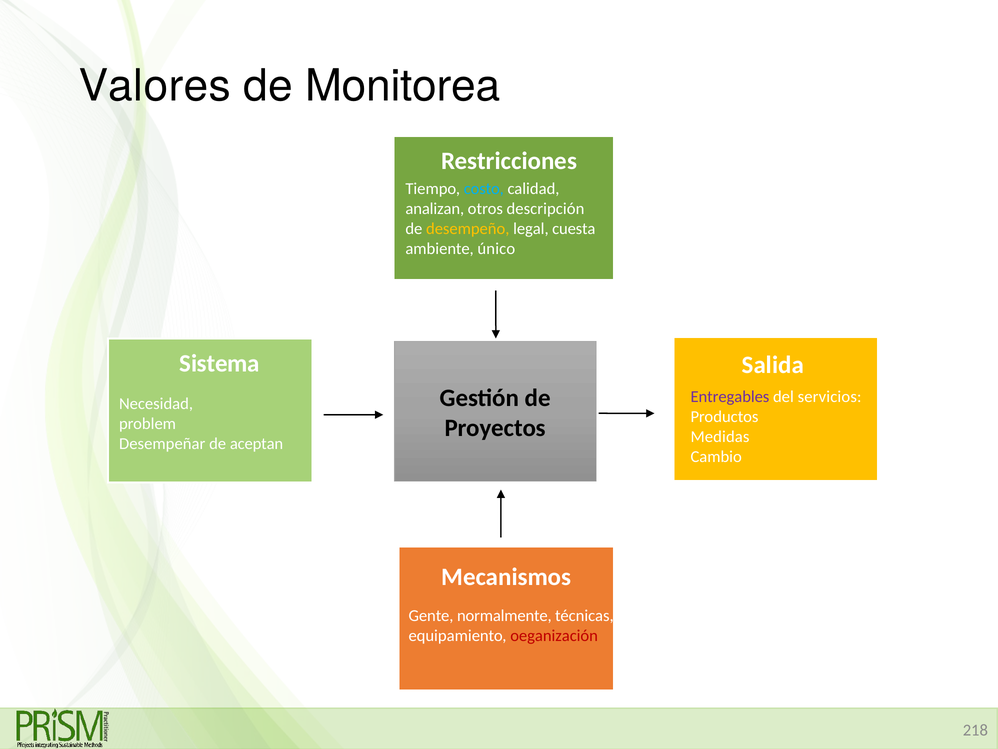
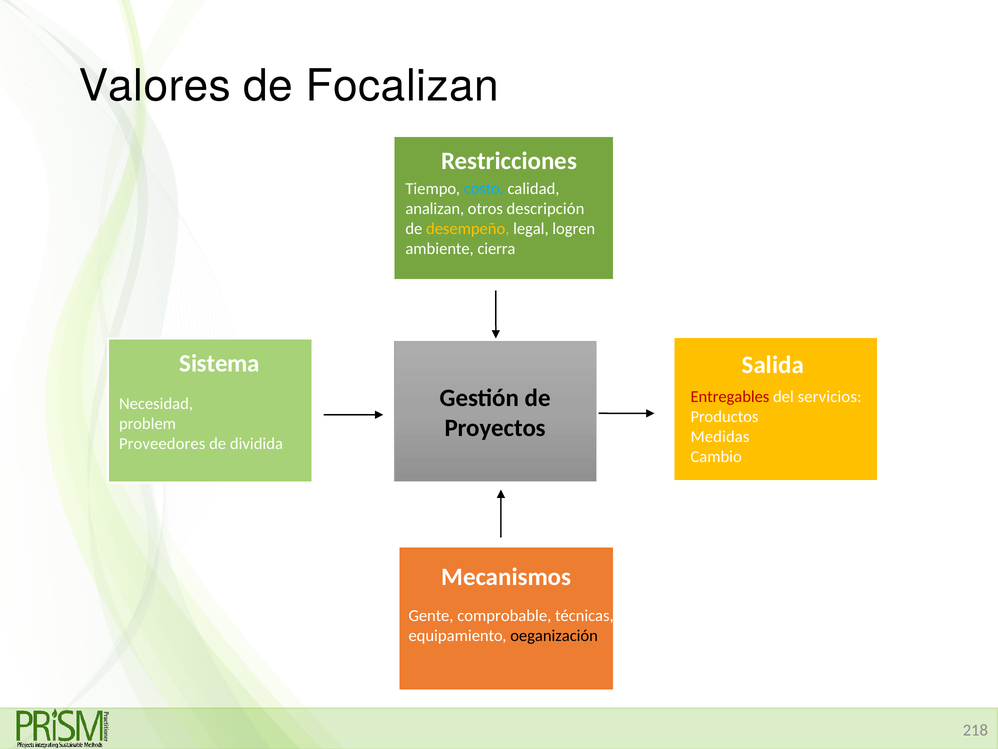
Monitorea: Monitorea -> Focalizan (402, 86)
cuesta: cuesta -> logren (574, 228)
único: único -> cierra (496, 248)
Entregables colour: purple -> red (730, 397)
Desempeñar: Desempeñar -> Proveedores (162, 444)
aceptan: aceptan -> dividida (256, 444)
normalmente: normalmente -> comprobable (504, 616)
oeganización colour: red -> black (554, 635)
